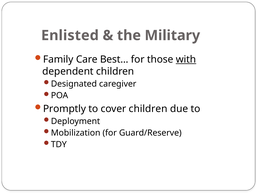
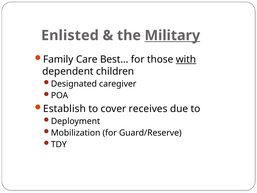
Military underline: none -> present (172, 35)
Promptly: Promptly -> Establish (64, 109)
cover children: children -> receives (148, 109)
